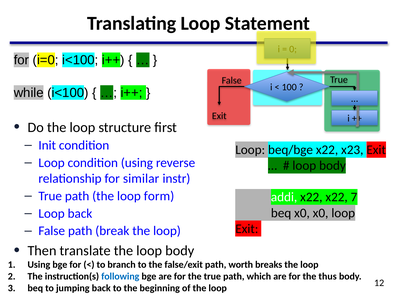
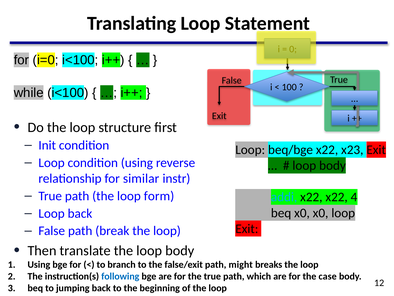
addi colour: white -> light blue (284, 197)
7: 7 -> 4 (354, 197)
worth: worth -> might (241, 264)
thus: thus -> case (328, 276)
